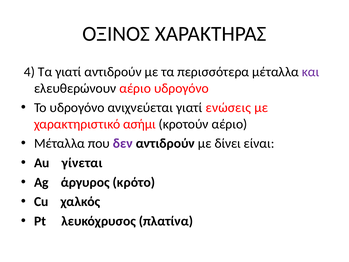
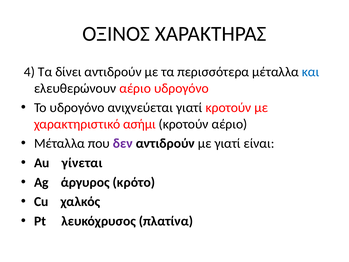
Τα γιατί: γιατί -> δίνει (68, 72)
και colour: purple -> blue (311, 72)
γιατί ενώσεις: ενώσεις -> κροτούν (228, 108)
με δίνει: δίνει -> γιατί (228, 143)
